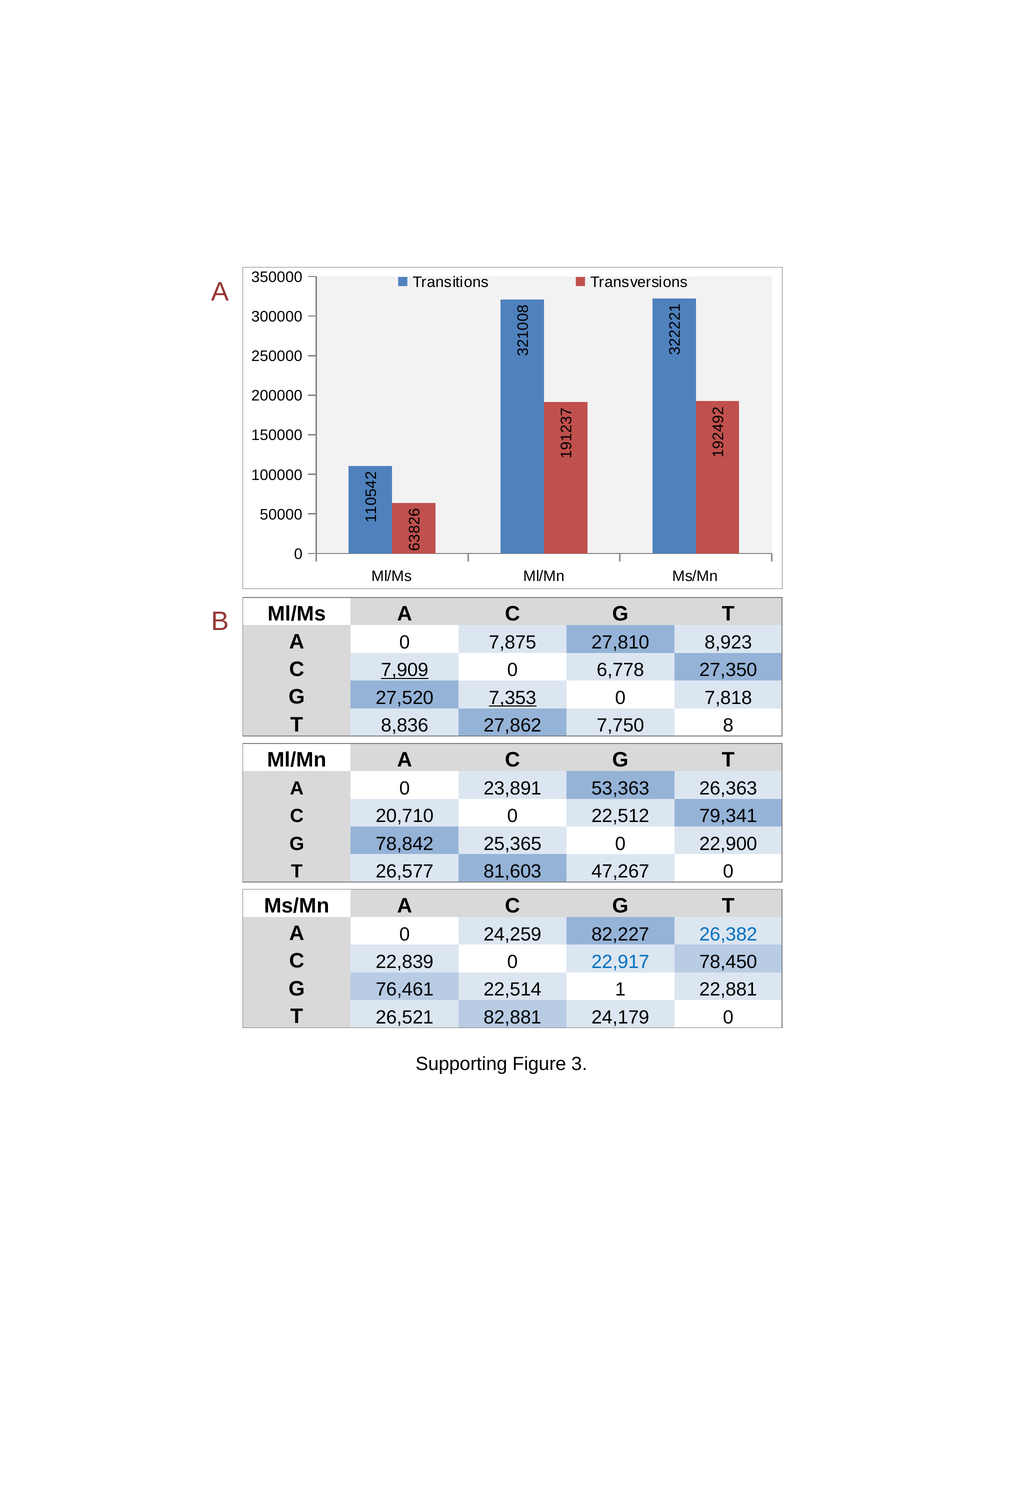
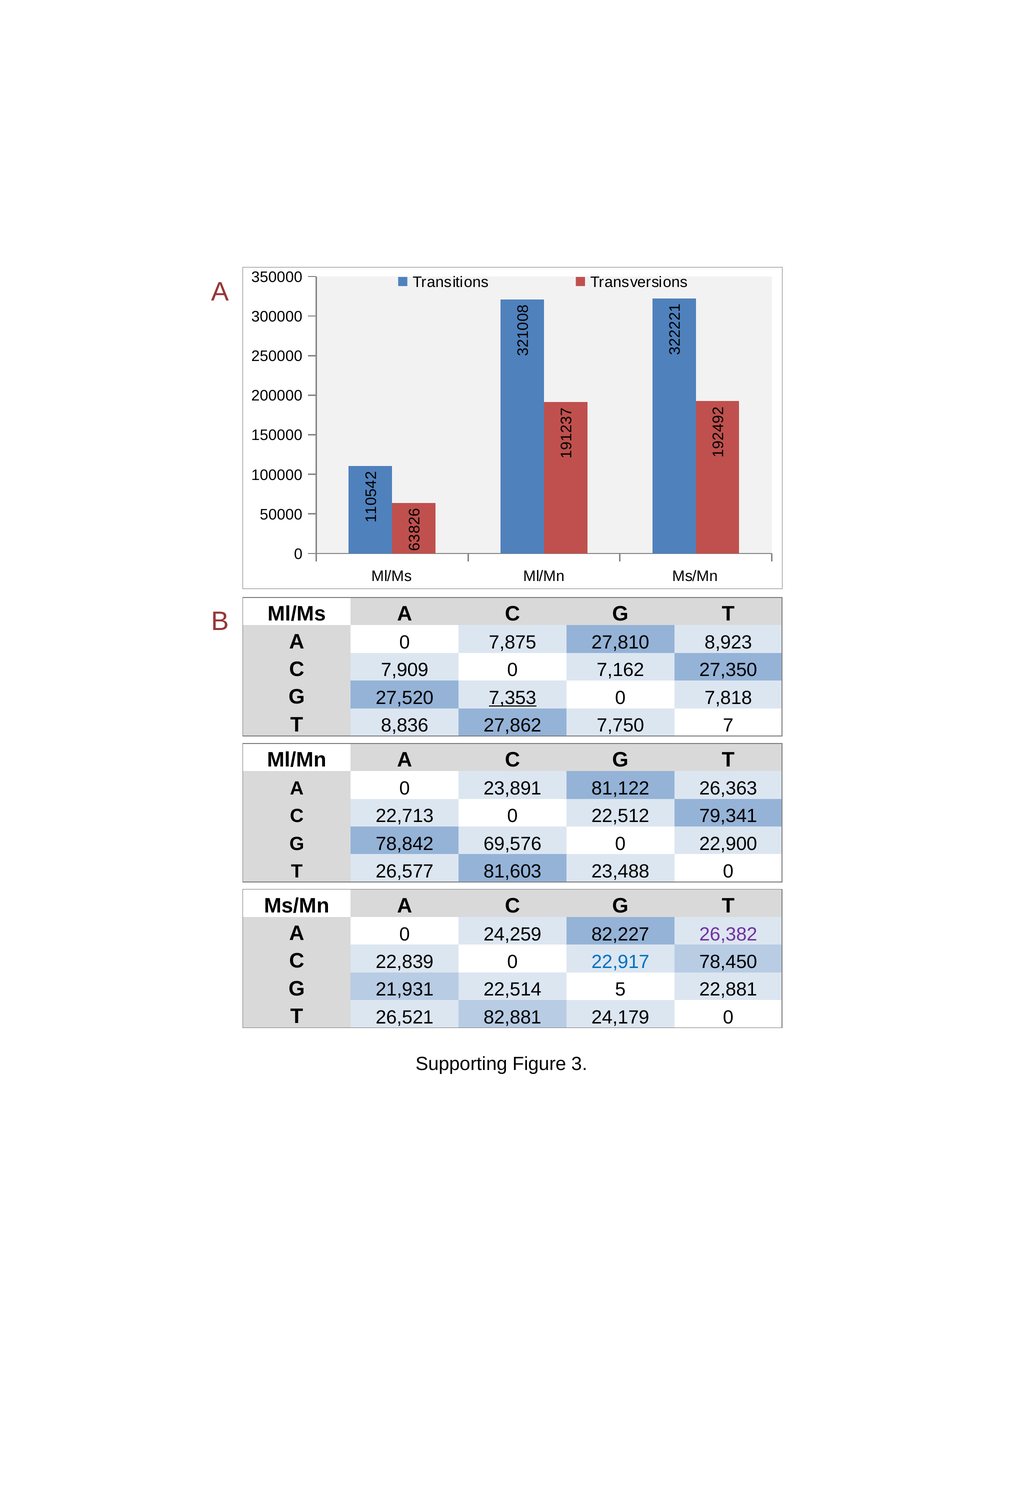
7,909 underline: present -> none (405, 670)
6,778: 6,778 -> 7,162 (620, 670)
7,750 8: 8 -> 7 (728, 726)
53,363: 53,363 -> 81,122 (620, 788)
20,710: 20,710 -> 22,713 (405, 816)
25,365: 25,365 -> 69,576 (513, 844)
47,267: 47,267 -> 23,488 (620, 871)
26,382 colour: blue -> purple (728, 934)
76,461: 76,461 -> 21,931 (405, 990)
22,514 1: 1 -> 5 (620, 990)
